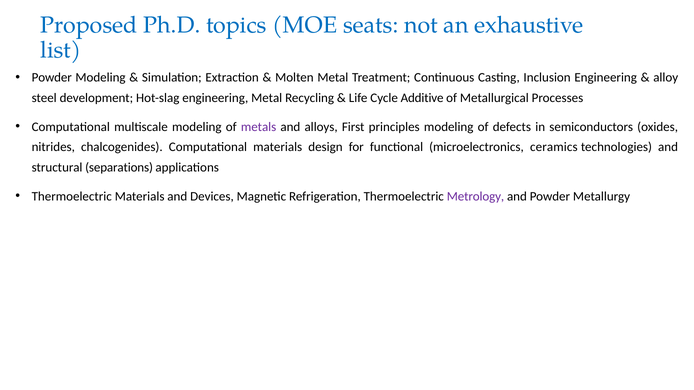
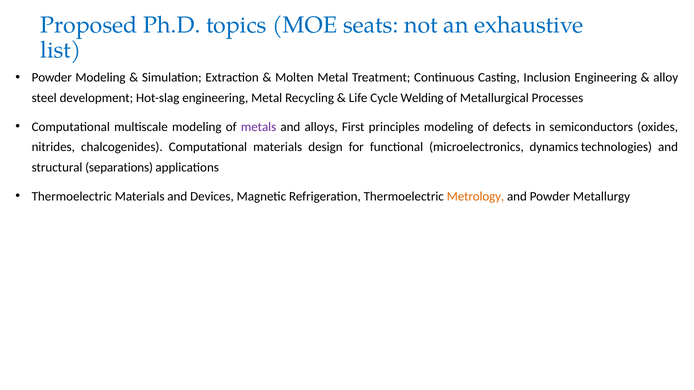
Additive: Additive -> Welding (422, 98)
ceramics: ceramics -> dynamics (554, 147)
Metrology colour: purple -> orange (475, 196)
